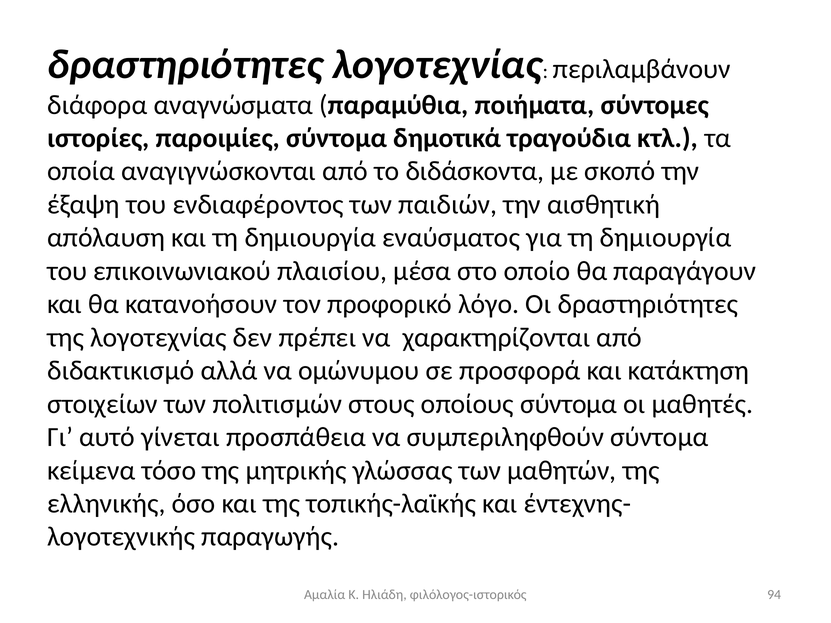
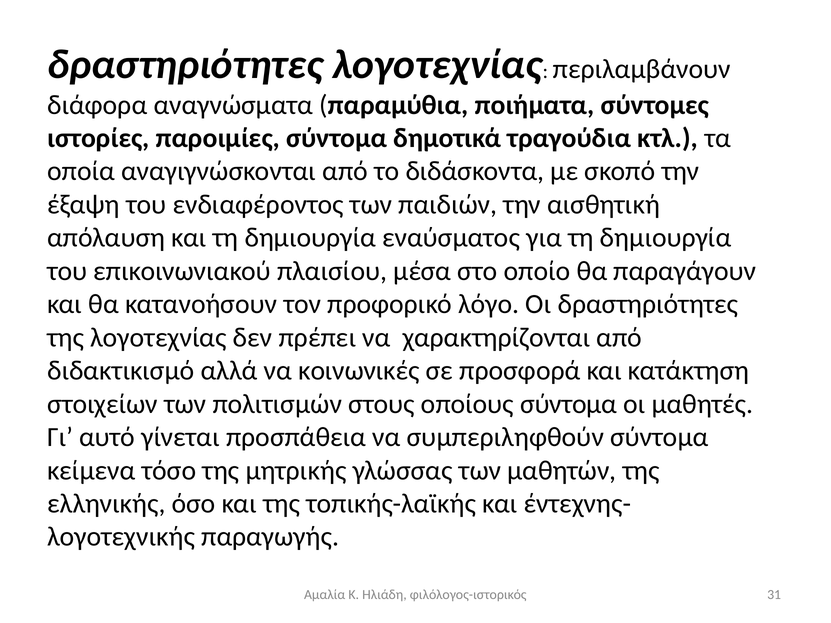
ομώνυμου: ομώνυμου -> κοινωνικές (359, 371)
94: 94 -> 31 (774, 595)
